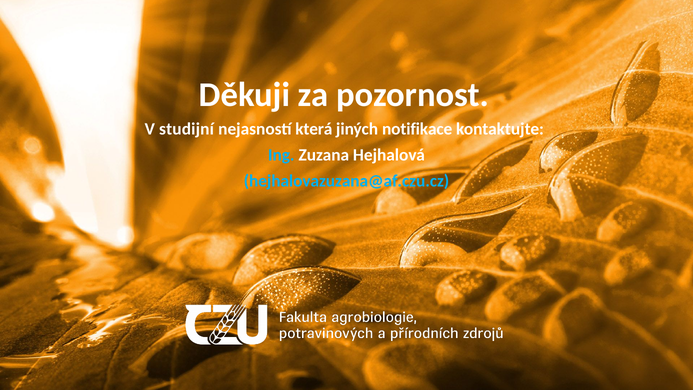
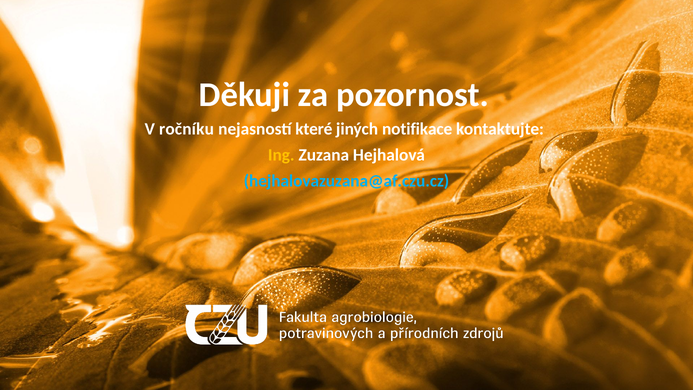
studijní: studijní -> ročníku (186, 129)
která: která -> které (314, 129)
Ing colour: light blue -> yellow (281, 155)
